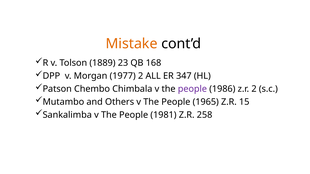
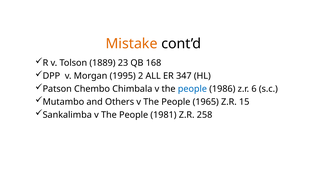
1977: 1977 -> 1995 (123, 76)
people colour: purple -> blue (192, 89)
z.r 2: 2 -> 6 (254, 89)
